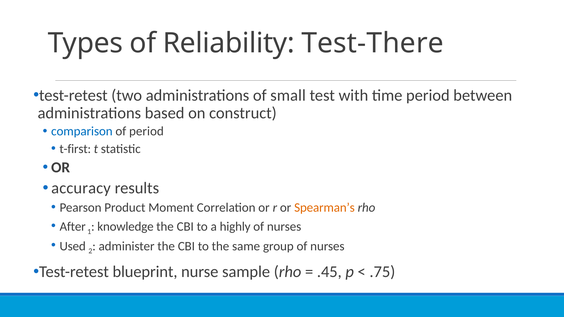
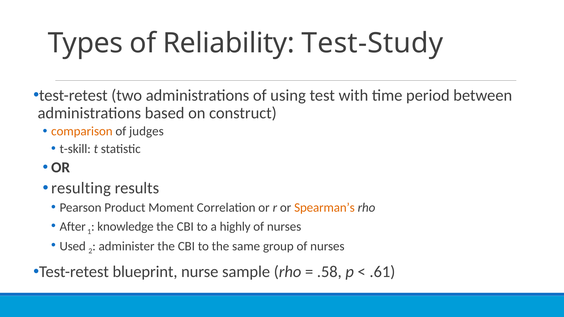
Test-There: Test-There -> Test-Study (372, 43)
small: small -> using (288, 95)
comparison colour: blue -> orange (82, 131)
of period: period -> judges (146, 131)
t-first: t-first -> t-skill (75, 149)
accuracy: accuracy -> resulting (81, 188)
.45: .45 -> .58 (329, 272)
.75: .75 -> .61 (382, 272)
